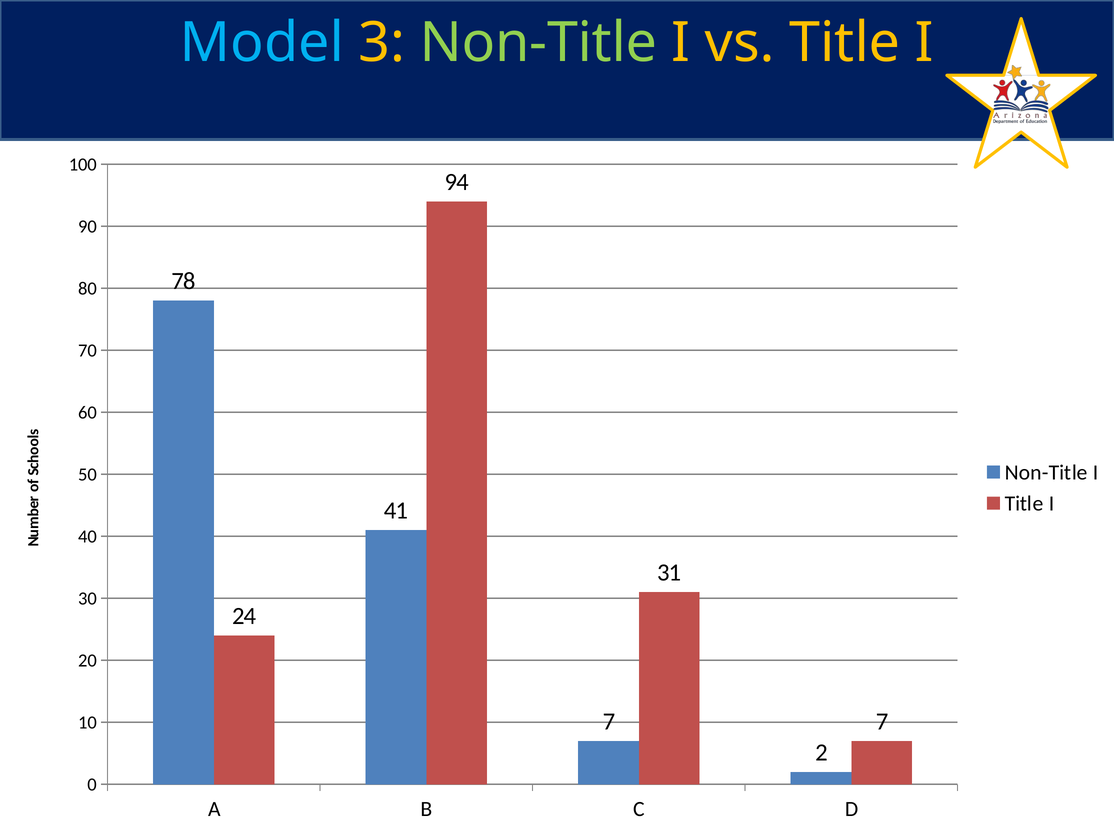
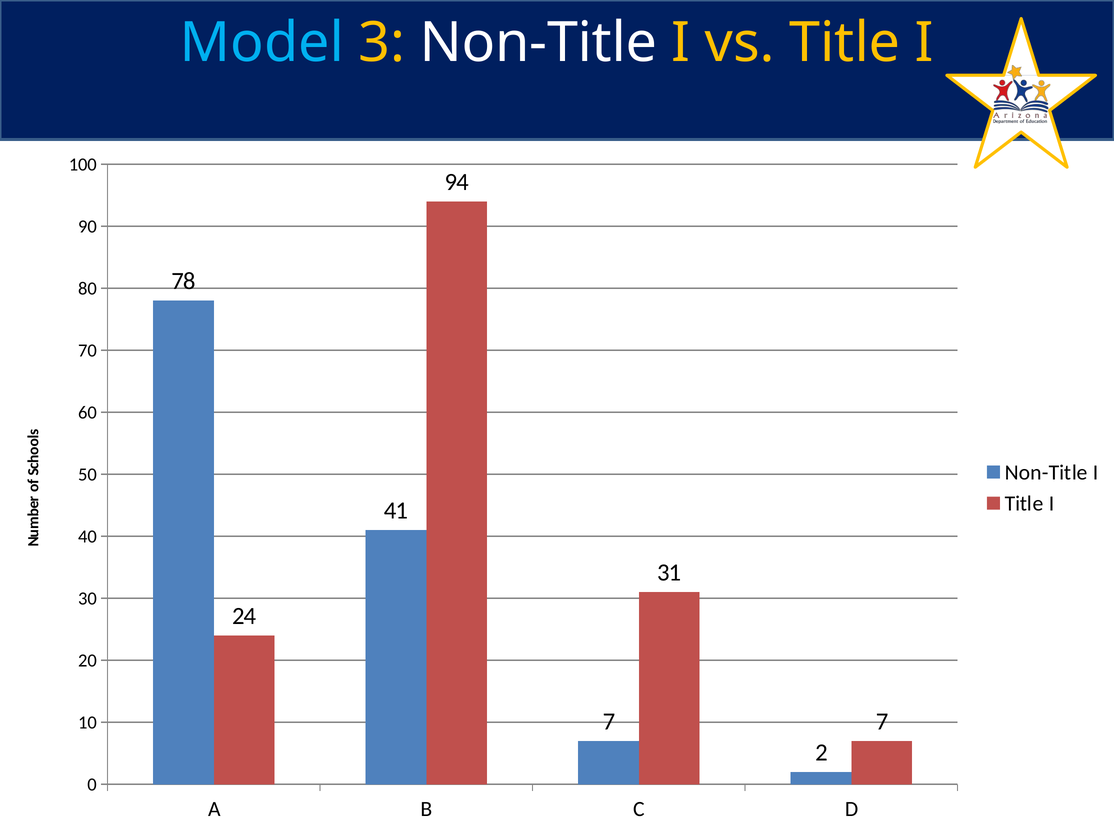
Non-Title colour: light green -> white (538, 43)
